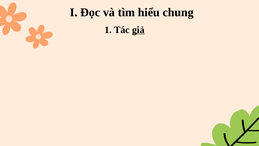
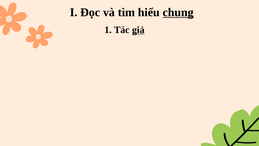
chung underline: none -> present (178, 12)
